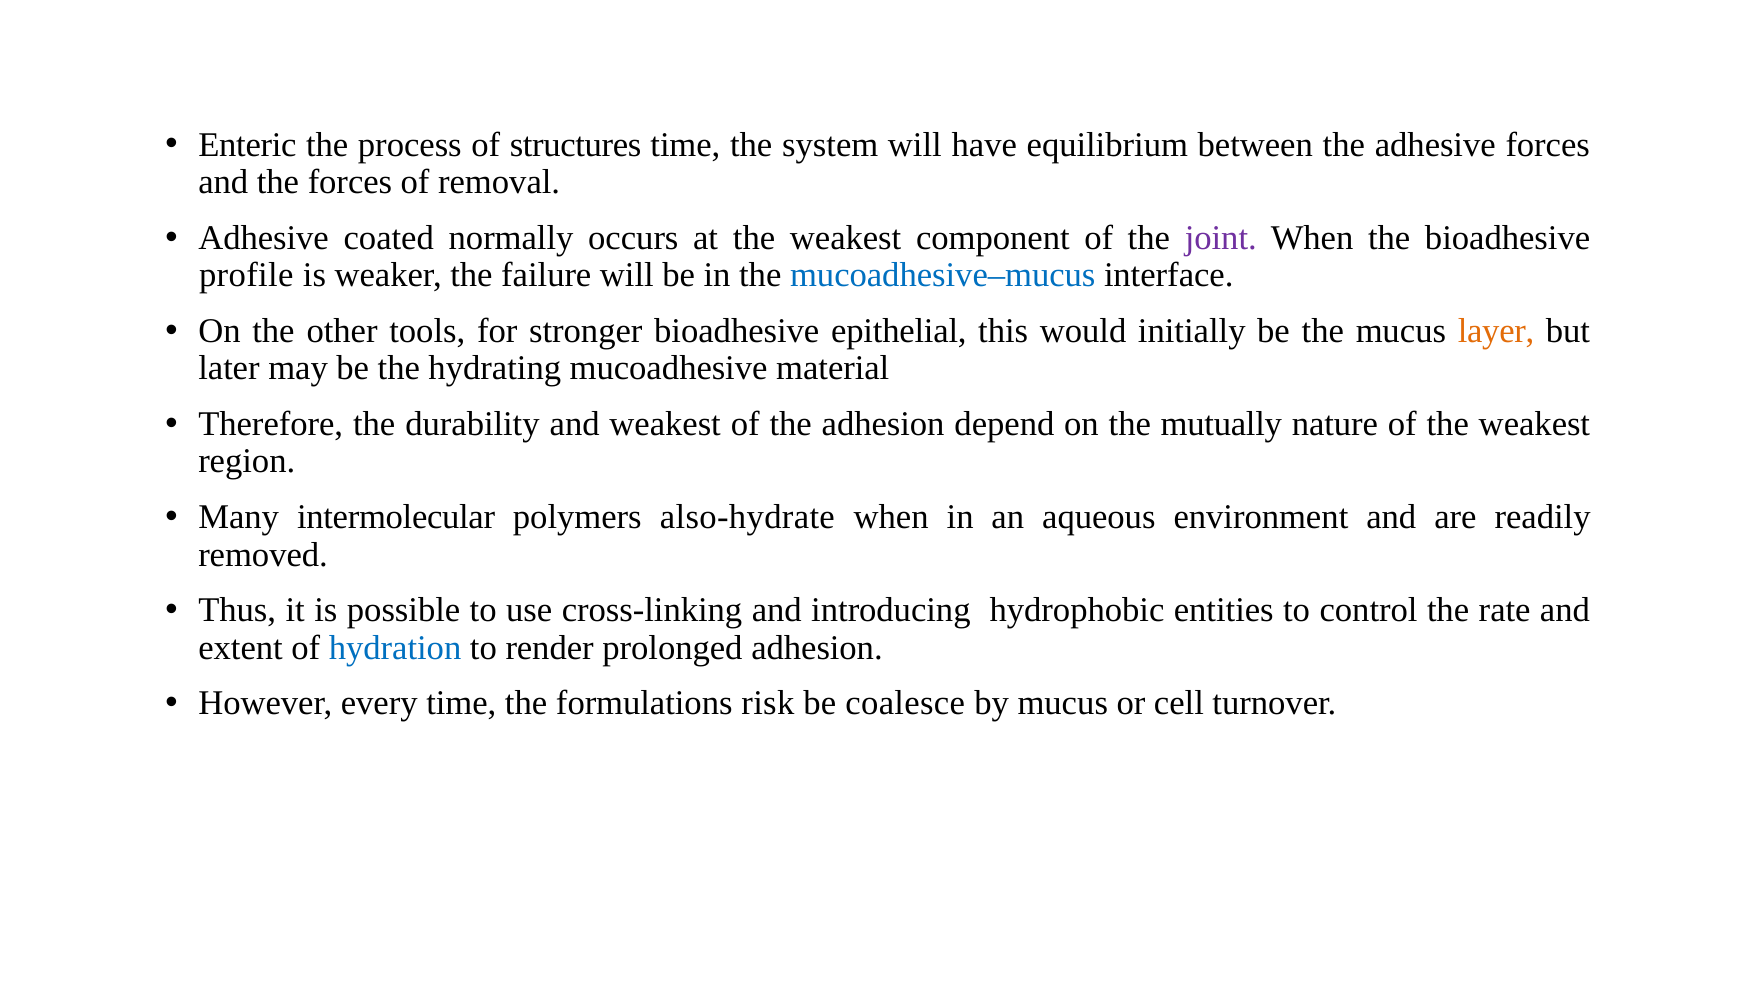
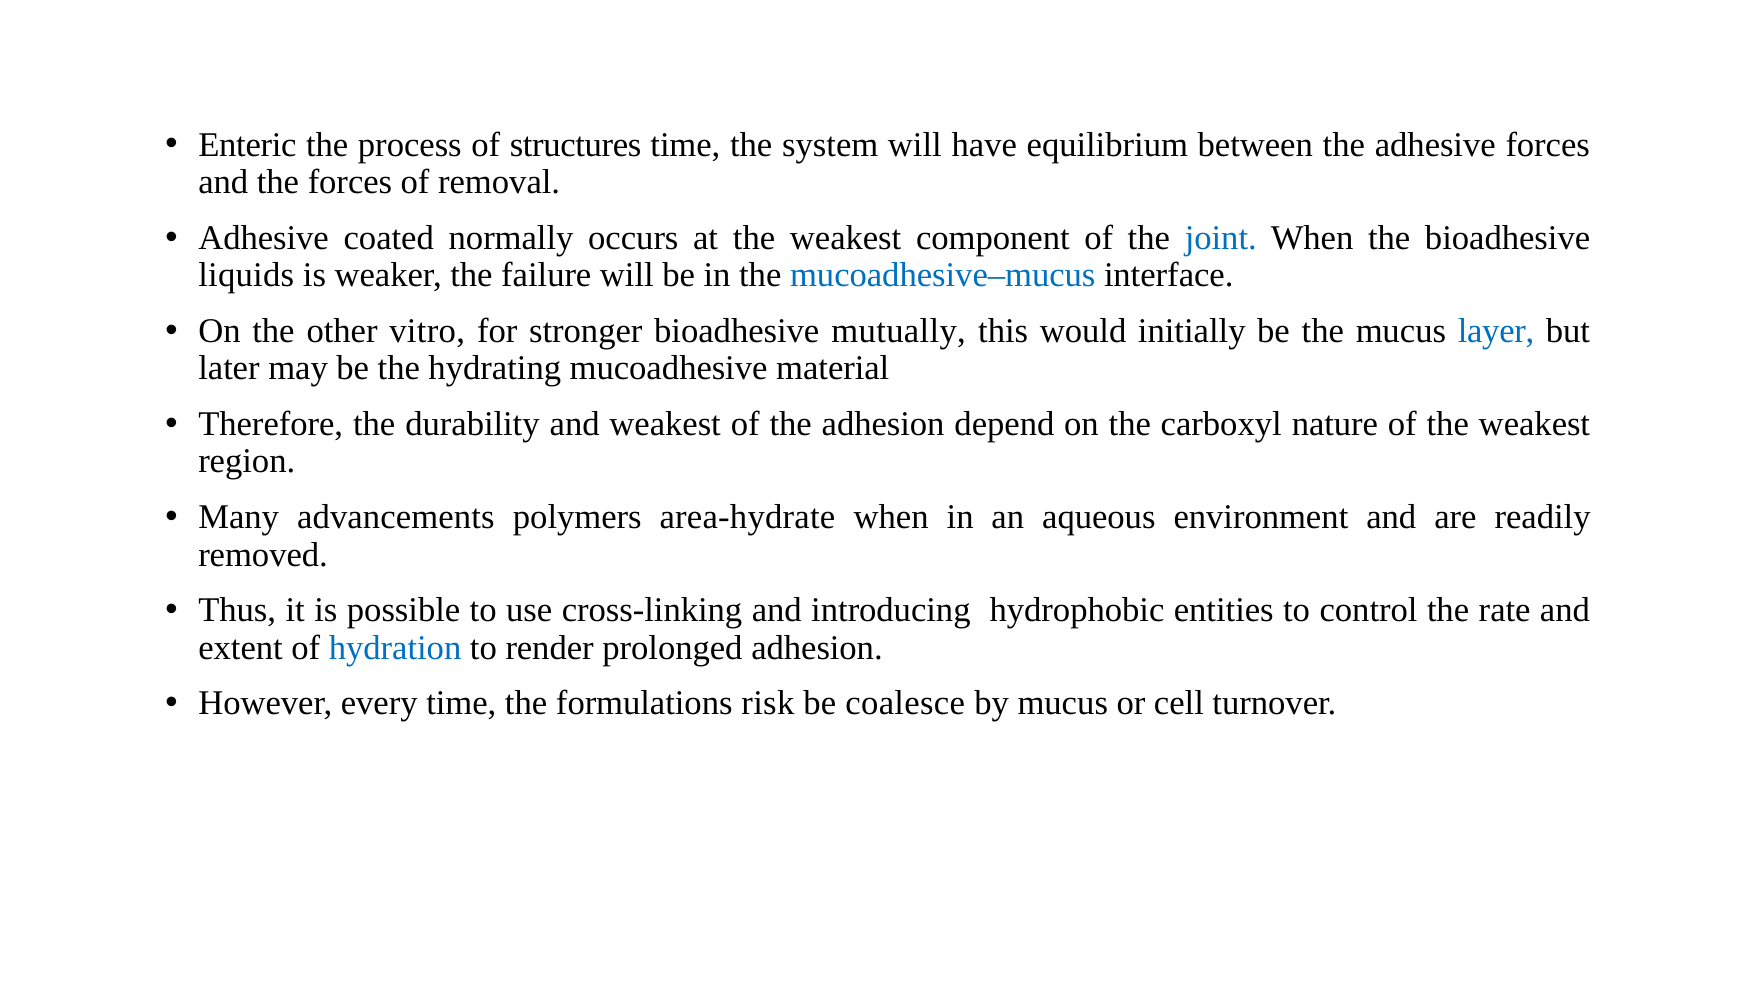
joint colour: purple -> blue (1221, 238)
profile: profile -> liquids (246, 275)
tools: tools -> vitro (427, 331)
epithelial: epithelial -> mutually (899, 331)
layer colour: orange -> blue (1496, 331)
mutually: mutually -> carboxyl (1221, 424)
intermolecular: intermolecular -> advancements (396, 517)
also-hydrate: also-hydrate -> area-hydrate (747, 517)
